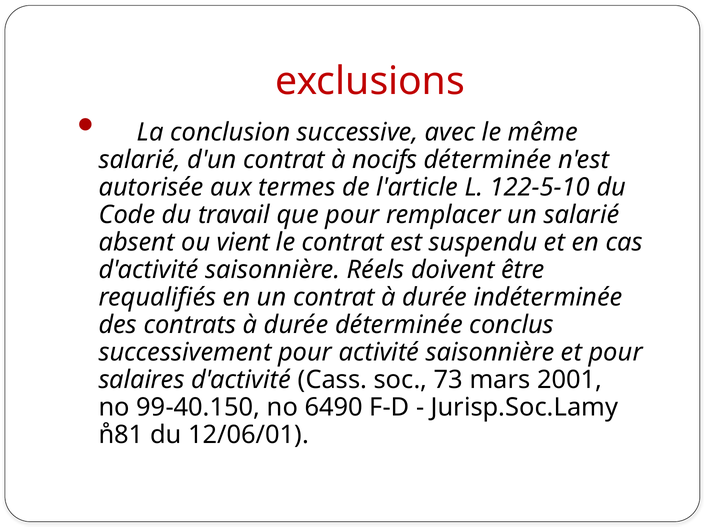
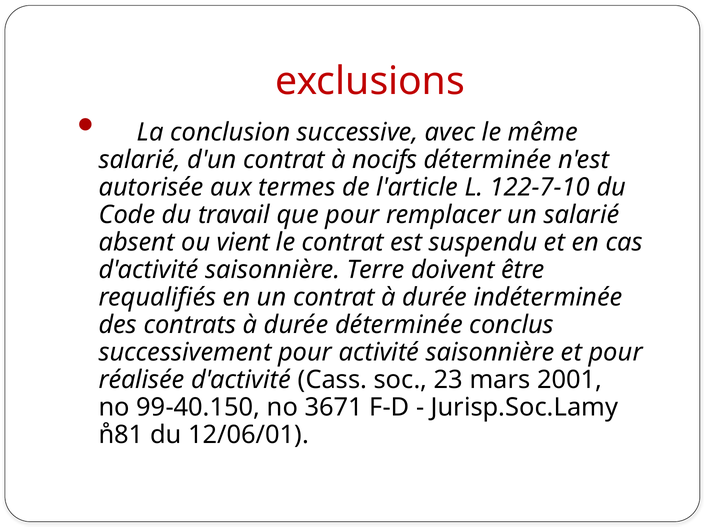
122-5-10: 122-5-10 -> 122-7-10 (540, 187)
Réels: Réels -> Terre (376, 270)
salaires: salaires -> réalisée (142, 379)
73: 73 -> 23 (448, 379)
6490: 6490 -> 3671 (334, 407)
